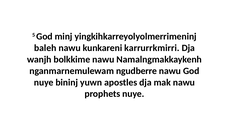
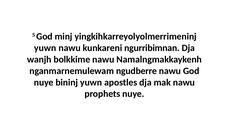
baleh: baleh -> yuwn (45, 48)
karrurrkmirri: karrurrkmirri -> ngurribimnan (152, 48)
